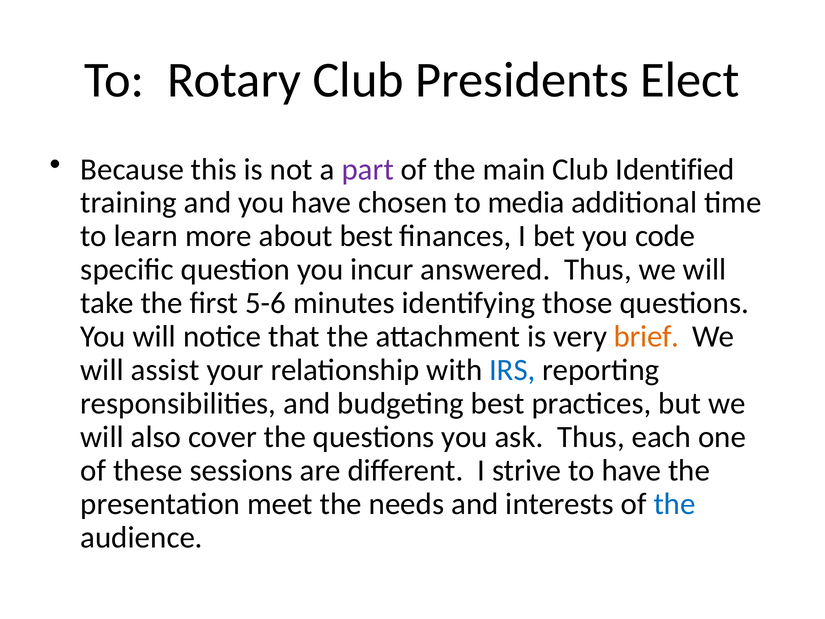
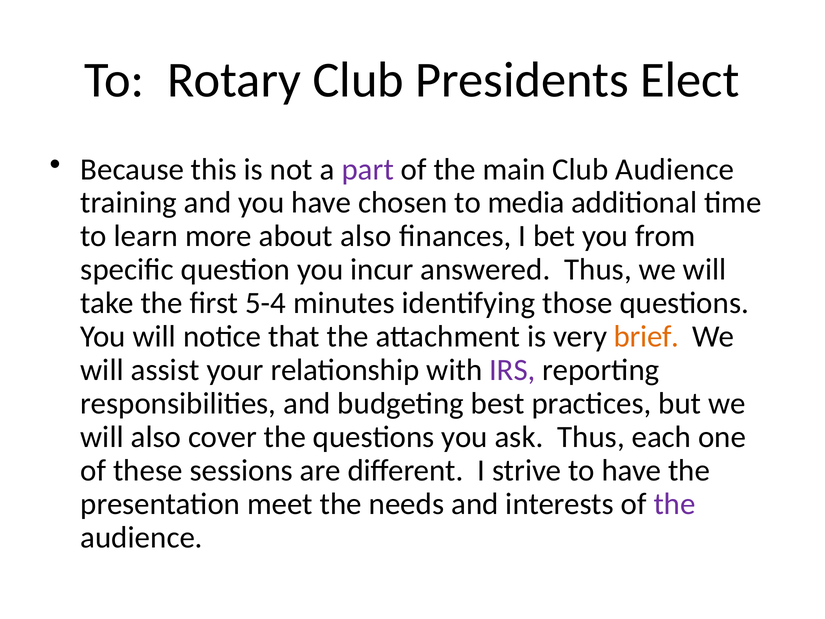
Club Identified: Identified -> Audience (675, 169)
about best: best -> also (366, 236)
code: code -> from (665, 236)
5-6: 5-6 -> 5-4 (266, 303)
IRS colour: blue -> purple (512, 370)
the colour: blue -> purple (675, 504)
